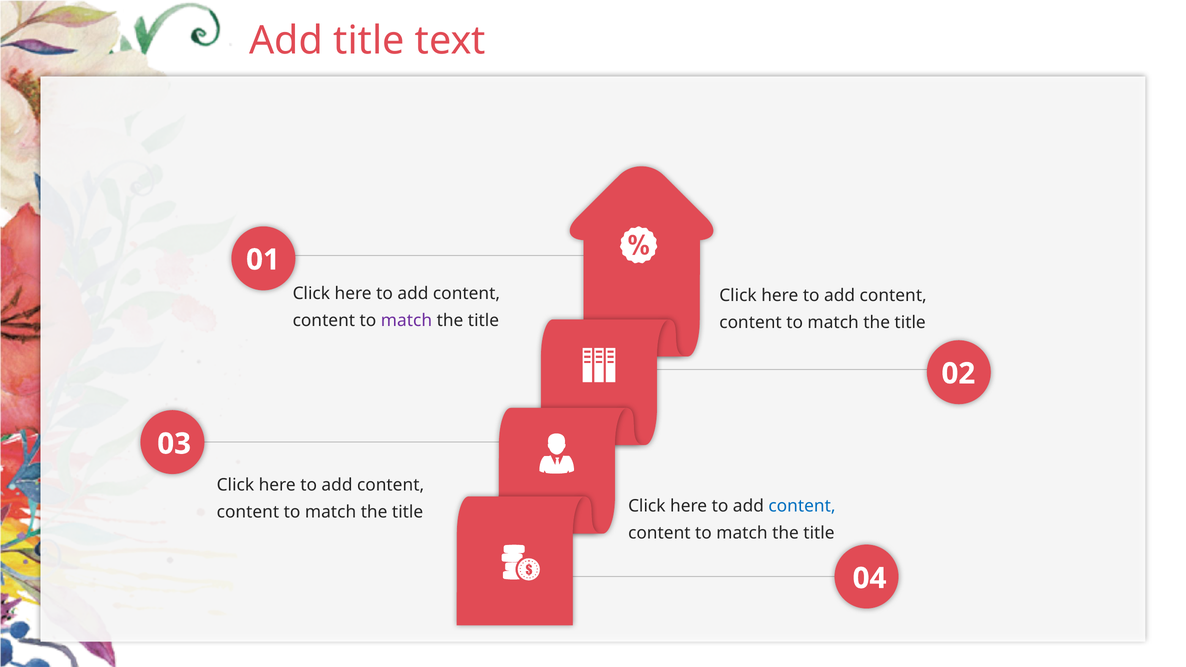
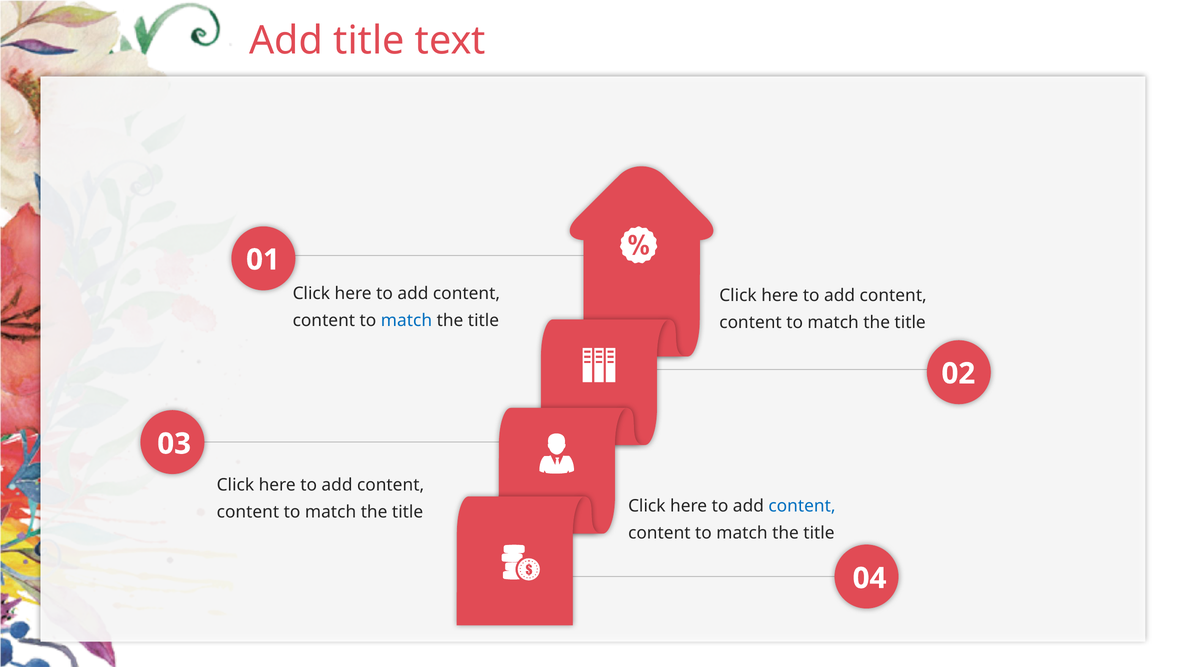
match colour: purple -> blue (406, 321)
